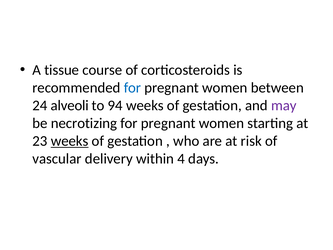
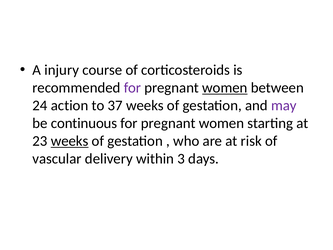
tissue: tissue -> injury (62, 70)
for colour: blue -> purple (132, 88)
women underline: none -> present (225, 88)
alveoli: alveoli -> action (70, 105)
94: 94 -> 37 (115, 105)
necrotizing: necrotizing -> continuous (84, 123)
4: 4 -> 3 (181, 159)
